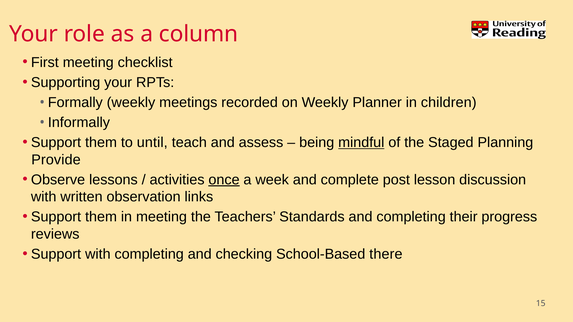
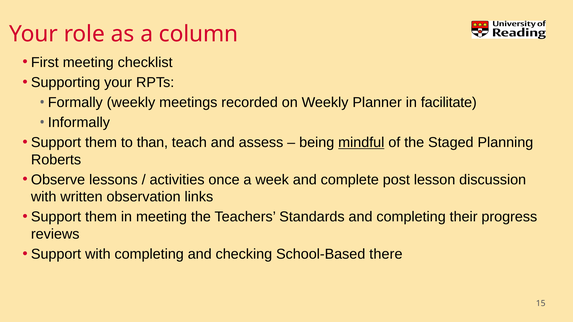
children: children -> facilitate (449, 103)
until: until -> than (152, 143)
Provide: Provide -> Roberts (56, 160)
once underline: present -> none (224, 180)
